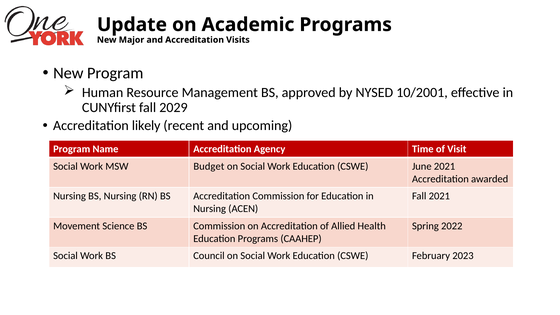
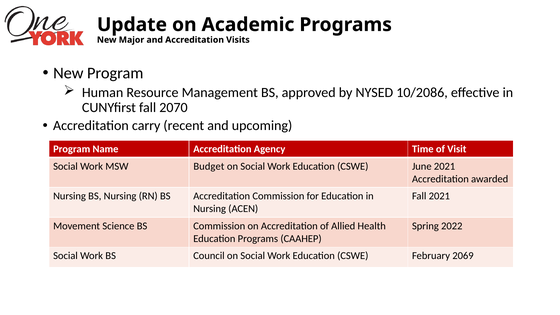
10/2001: 10/2001 -> 10/2086 (422, 93)
2029: 2029 -> 2070 (173, 108)
likely: likely -> carry (146, 126)
2023: 2023 -> 2069 (463, 256)
